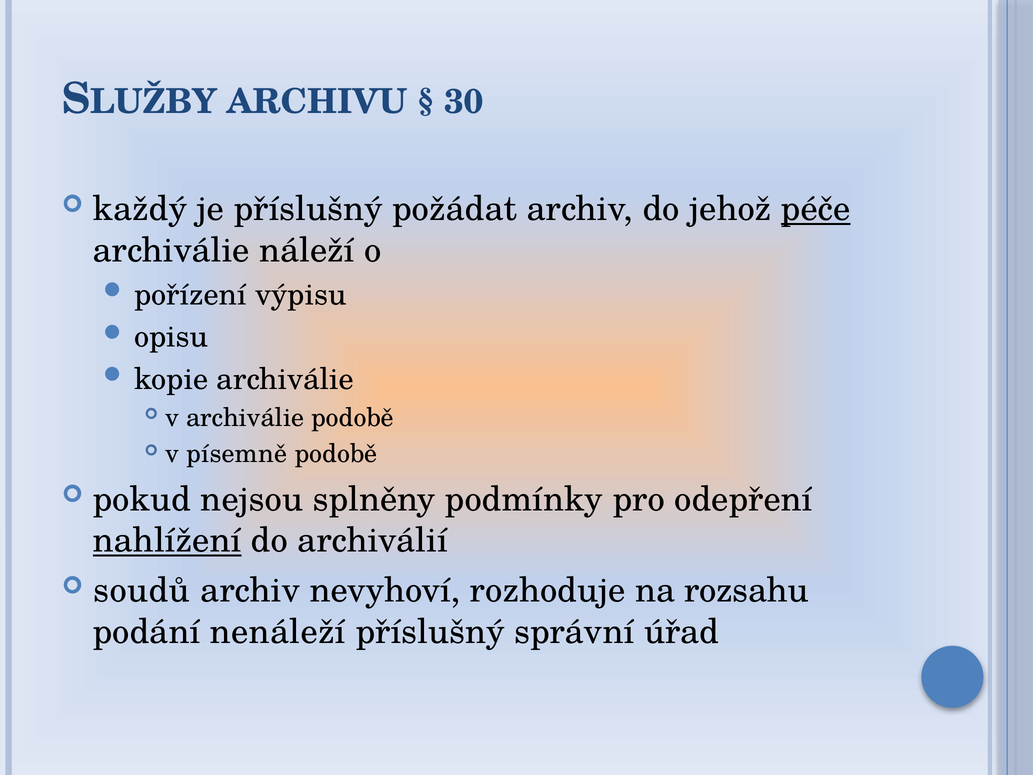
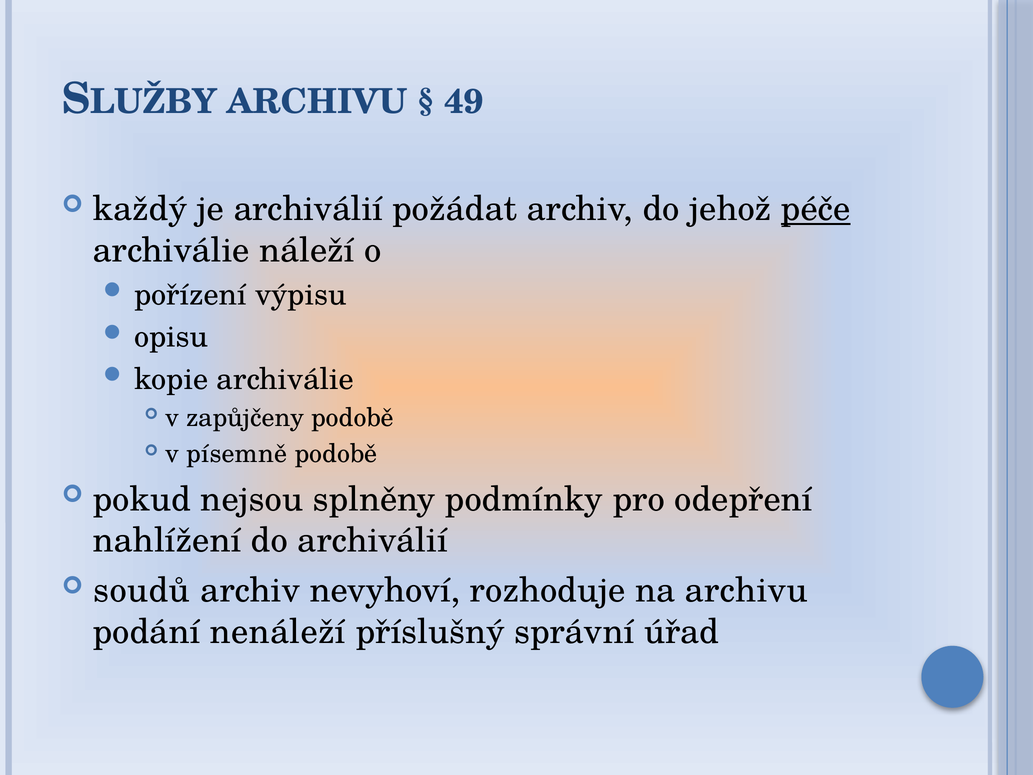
30: 30 -> 49 (464, 102)
je příslušný: příslušný -> archiválií (308, 209)
v archiválie: archiválie -> zapůjčeny (245, 417)
nahlížení underline: present -> none (167, 540)
na rozsahu: rozsahu -> archivu (746, 590)
